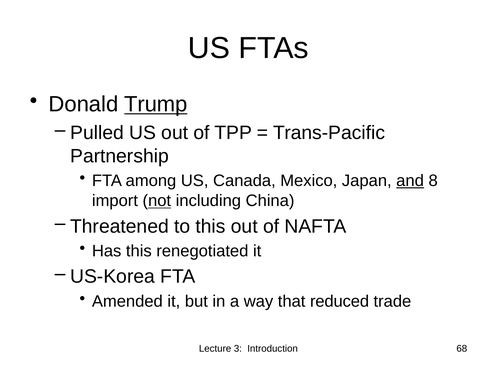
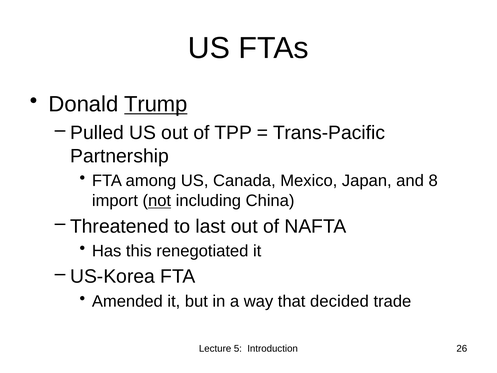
and underline: present -> none (410, 181)
to this: this -> last (211, 226)
reduced: reduced -> decided (339, 301)
3: 3 -> 5 (238, 348)
68: 68 -> 26 (462, 348)
